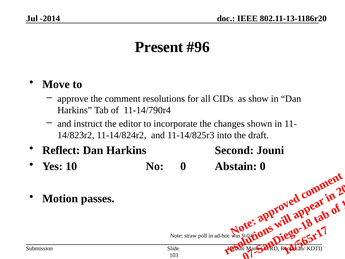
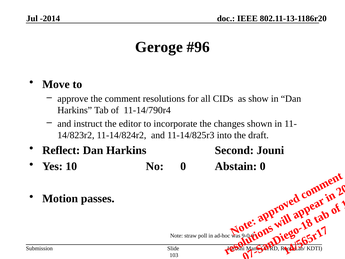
Present: Present -> Geroge (159, 47)
